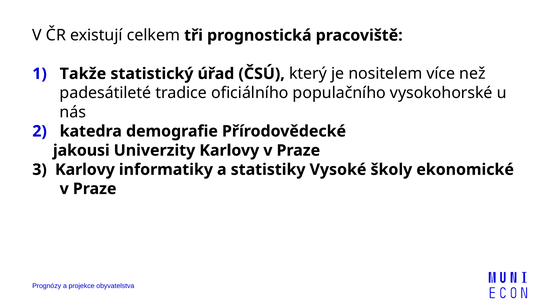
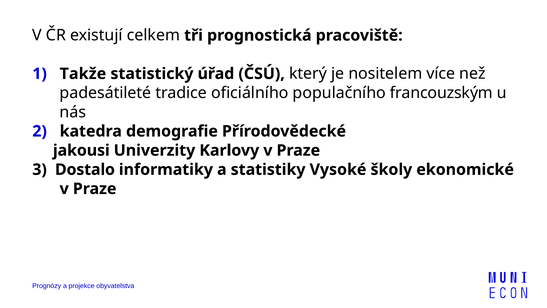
vysokohorské: vysokohorské -> francouzským (441, 93)
3 Karlovy: Karlovy -> Dostalo (85, 169)
